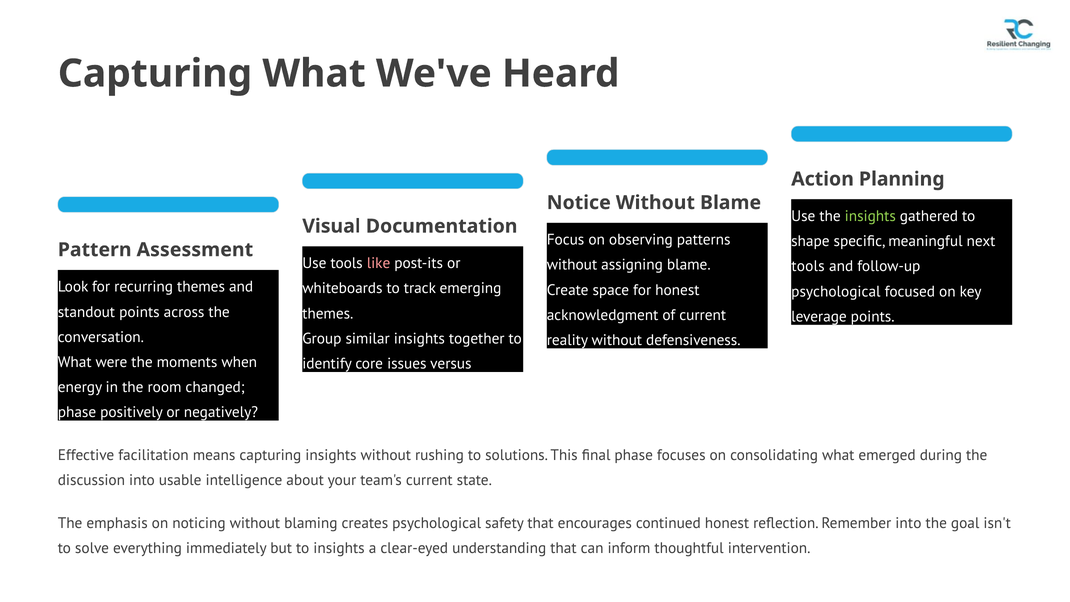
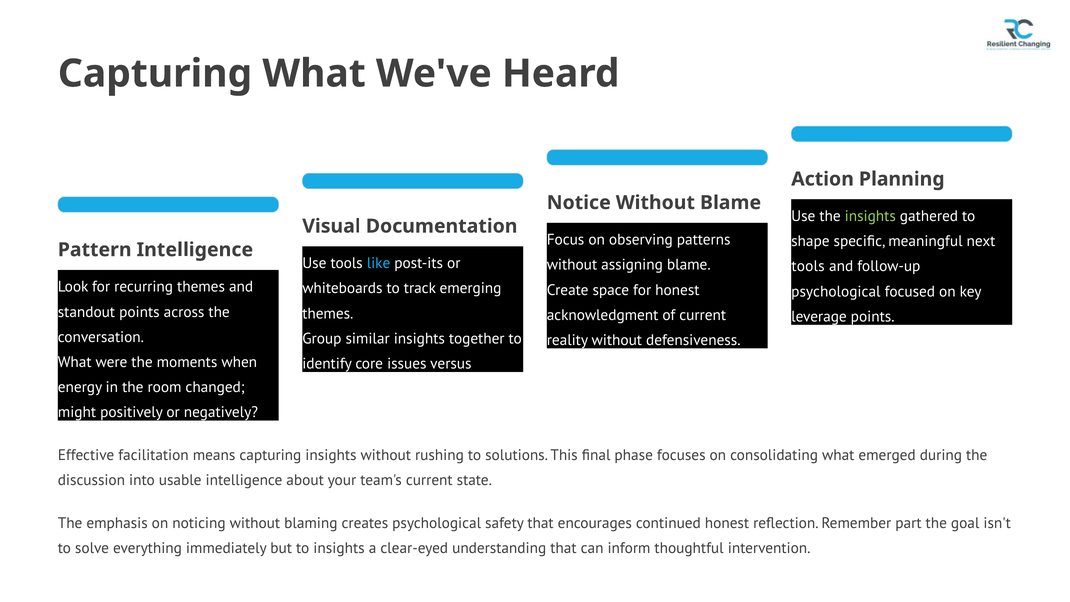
Pattern Assessment: Assessment -> Intelligence (195, 250)
like colour: pink -> light blue (379, 263)
phase: phase -> might (77, 412)
Remember into: into -> part (908, 523)
